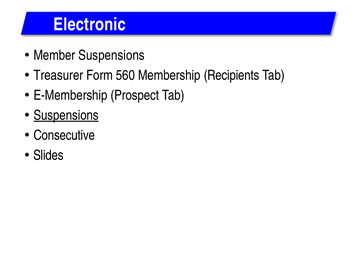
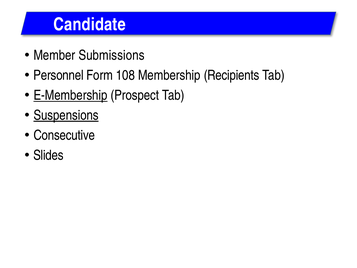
Electronic: Electronic -> Candidate (90, 25)
Member Suspensions: Suspensions -> Submissions (111, 55)
Treasurer: Treasurer -> Personnel (58, 75)
560: 560 -> 108 (125, 75)
E-Membership underline: none -> present (70, 95)
